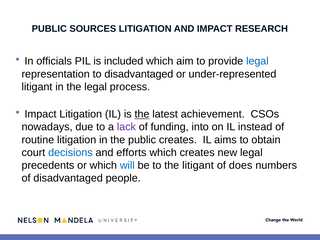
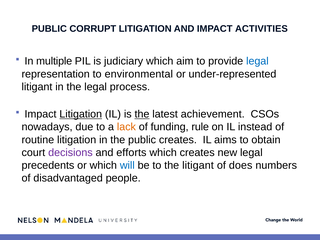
SOURCES: SOURCES -> CORRUPT (93, 29)
RESEARCH: RESEARCH -> ACTIVITIES (261, 29)
officials: officials -> multiple (54, 61)
included: included -> judiciary (124, 61)
to disadvantaged: disadvantaged -> environmental (139, 74)
Litigation underline: none -> present (81, 114)
lack colour: purple -> orange (126, 127)
into: into -> rule (200, 127)
decisions colour: blue -> purple (70, 153)
